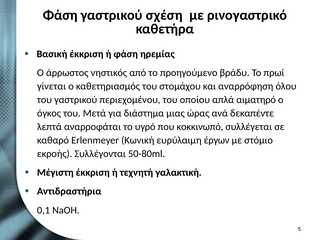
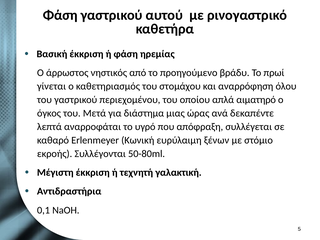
σχέση: σχέση -> αυτού (164, 15)
κοκκινωπό: κοκκινωπό -> απόφραξη (200, 127)
έργων: έργων -> ξένων (217, 140)
